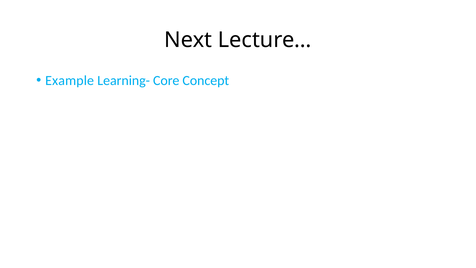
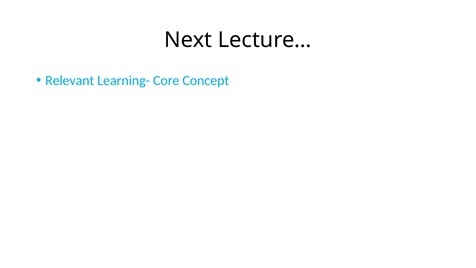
Example: Example -> Relevant (70, 80)
